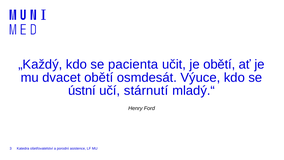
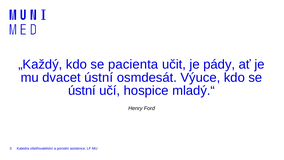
je obětí: obětí -> pády (219, 64)
dvacet obětí: obětí -> ústní (99, 77)
stárnutí: stárnutí -> hospice (146, 90)
